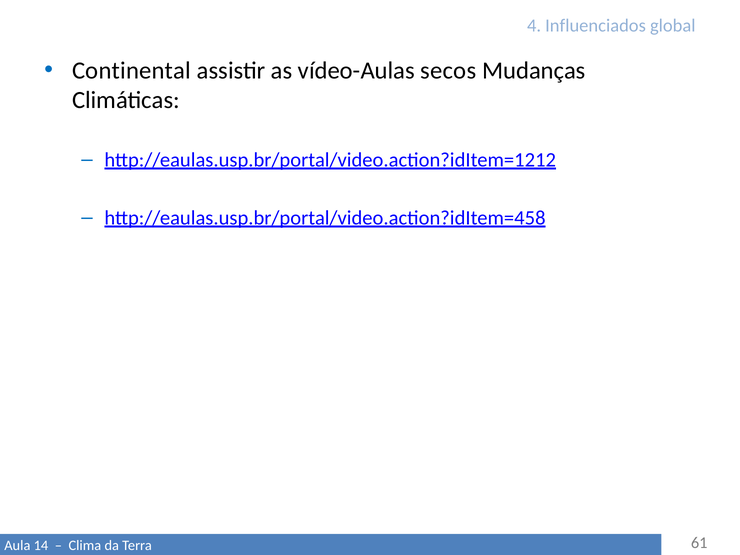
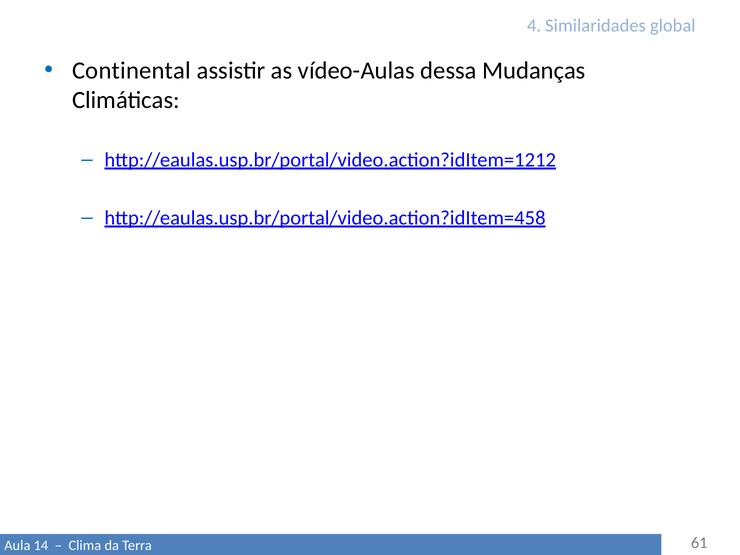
Influenciados: Influenciados -> Similaridades (596, 25)
secos: secos -> dessa (448, 70)
